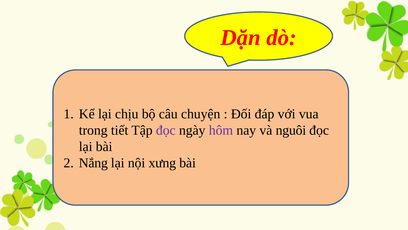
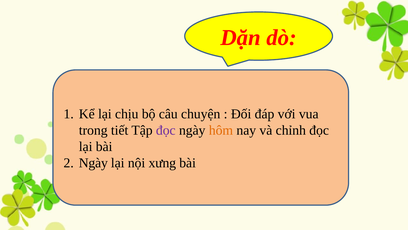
hôm colour: purple -> orange (221, 130)
nguôi: nguôi -> chỉnh (291, 130)
Nắng: Nắng -> Ngày (93, 163)
